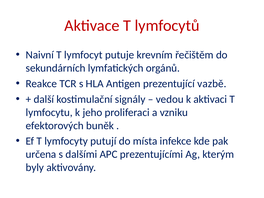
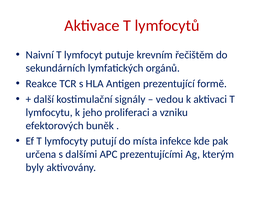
vazbě: vazbě -> formě (212, 84)
